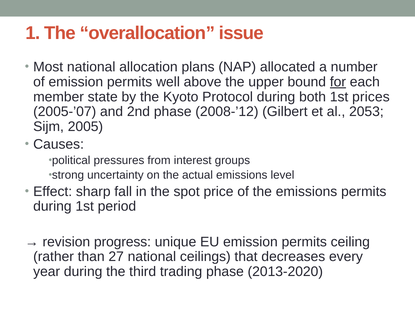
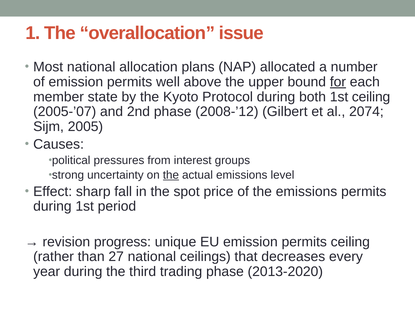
1st prices: prices -> ceiling (371, 97)
2053: 2053 -> 2074 (366, 112)
the underline: none -> present (171, 175)
